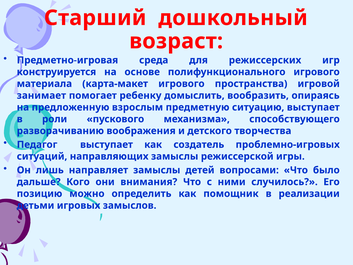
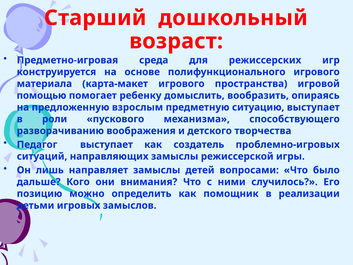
занимает: занимает -> помощью (42, 95)
